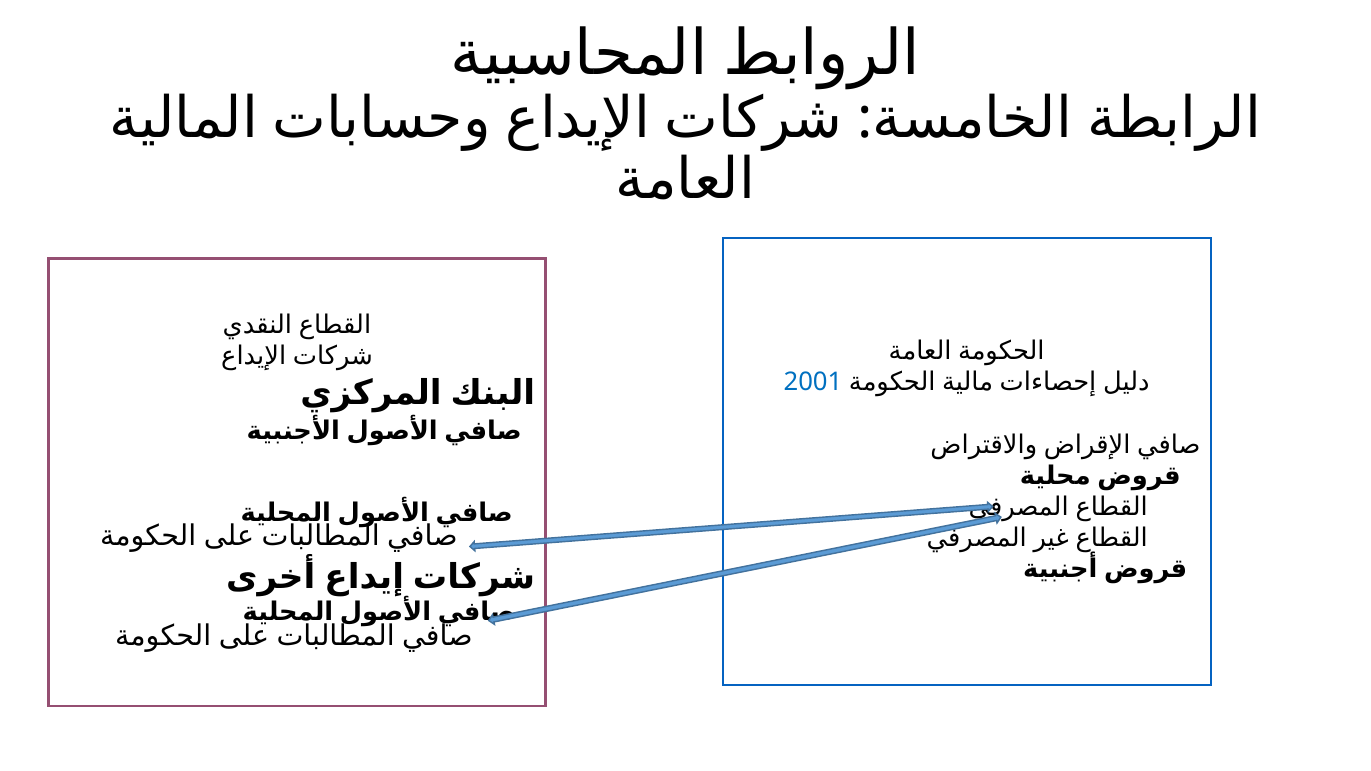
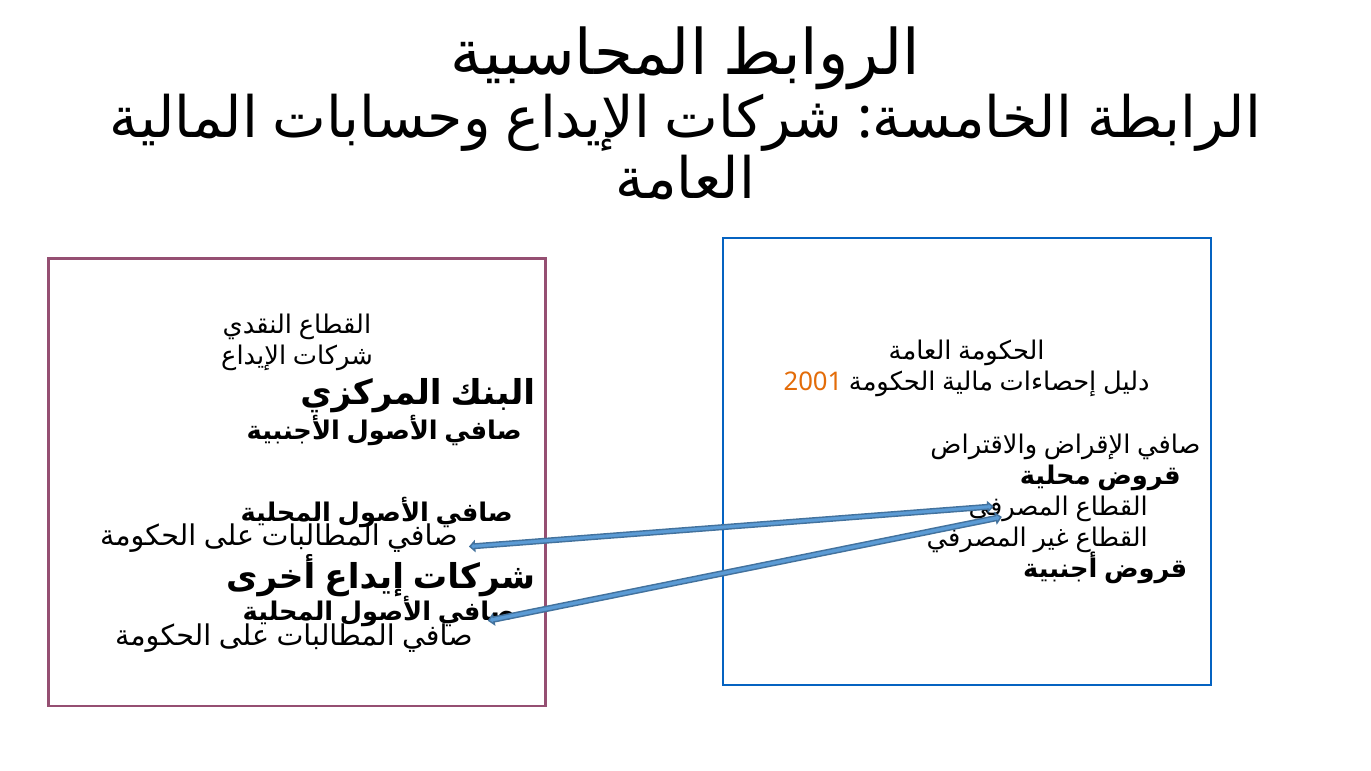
2001 colour: blue -> orange (813, 382)
